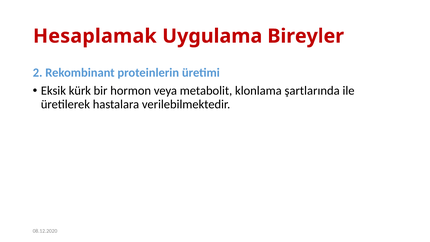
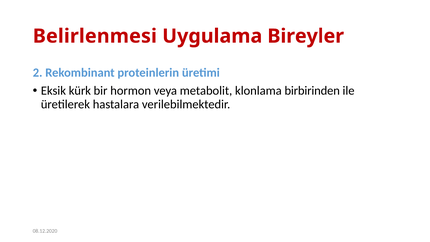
Hesaplamak: Hesaplamak -> Belirlenmesi (95, 36)
şartlarında: şartlarında -> birbirinden (312, 91)
